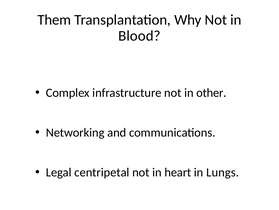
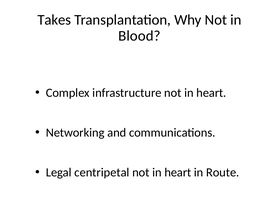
Them: Them -> Takes (54, 20)
infrastructure not in other: other -> heart (211, 92)
Lungs: Lungs -> Route (223, 172)
